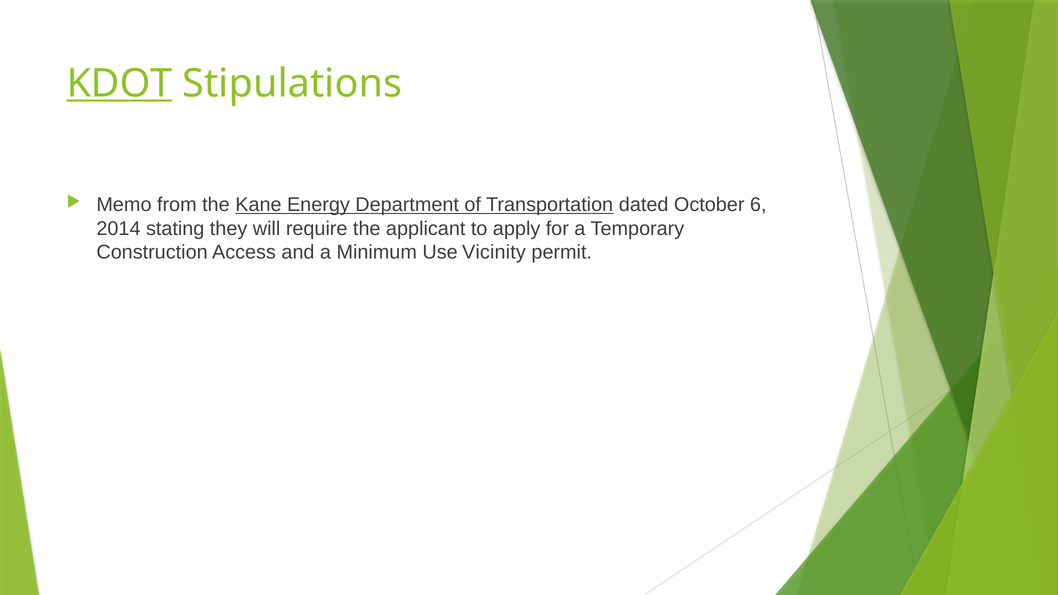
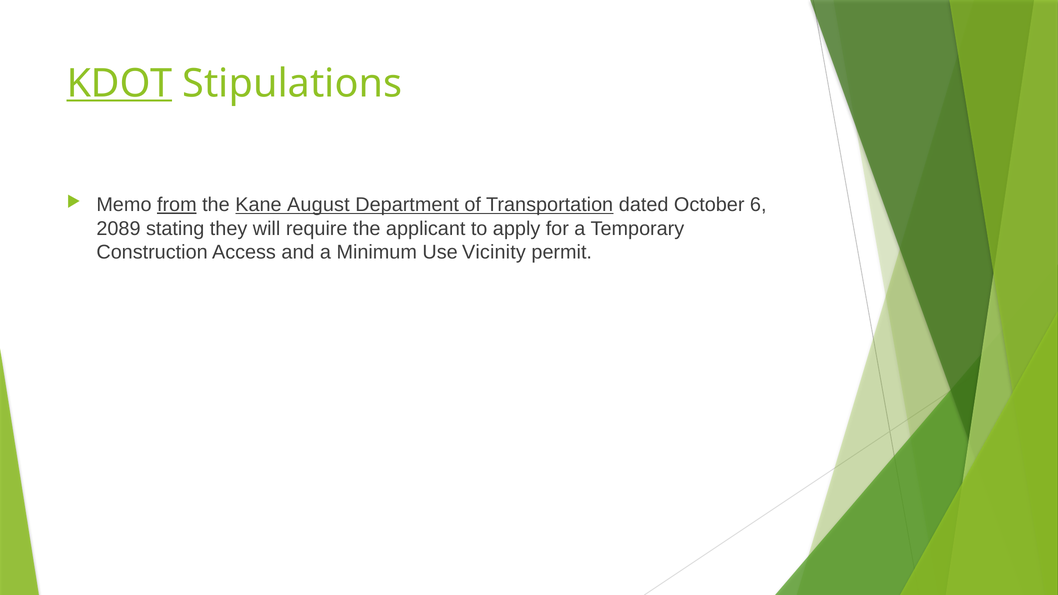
from underline: none -> present (177, 205)
Energy: Energy -> August (318, 205)
2014: 2014 -> 2089 (119, 229)
